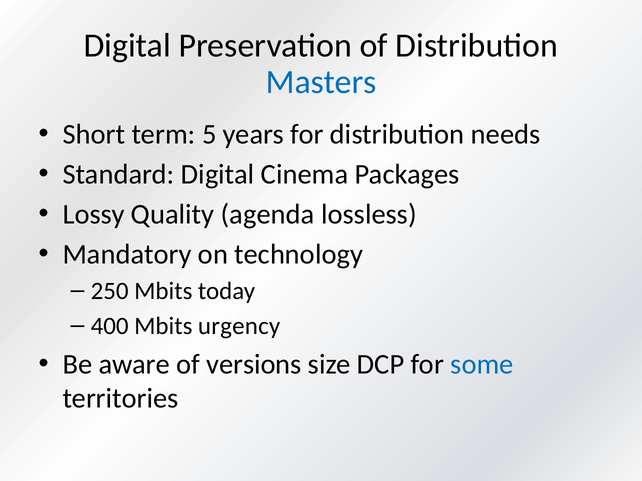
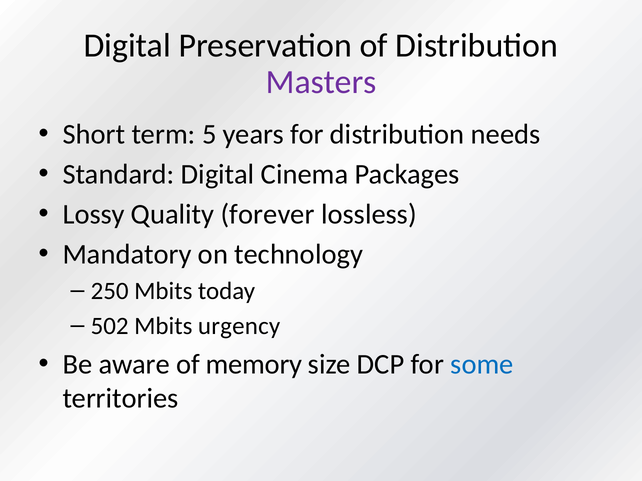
Masters colour: blue -> purple (321, 82)
agenda: agenda -> forever (268, 215)
400: 400 -> 502 (110, 326)
versions: versions -> memory (254, 364)
